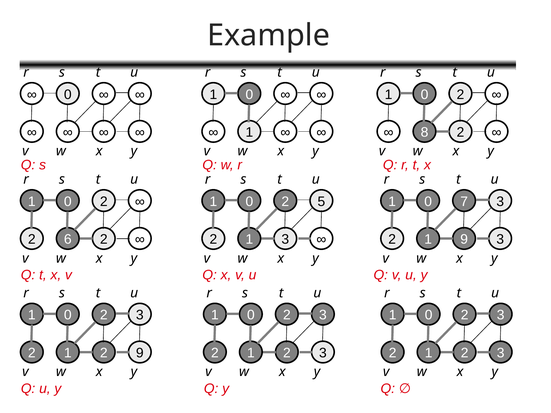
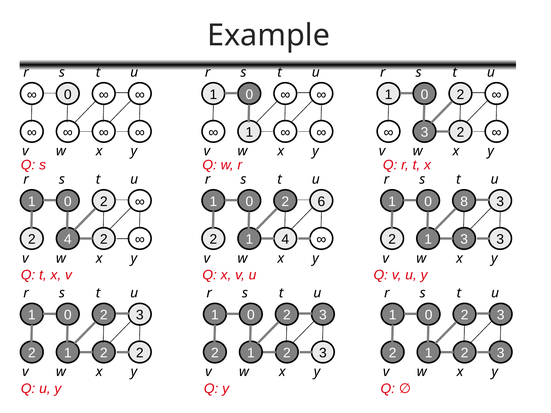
8: 8 -> 3 (424, 132)
5: 5 -> 6 (321, 202)
7: 7 -> 8 (464, 202)
2 6: 6 -> 4 (68, 240)
1 3: 3 -> 4 (285, 240)
1 9: 9 -> 3 (464, 240)
2 9: 9 -> 2 (140, 353)
